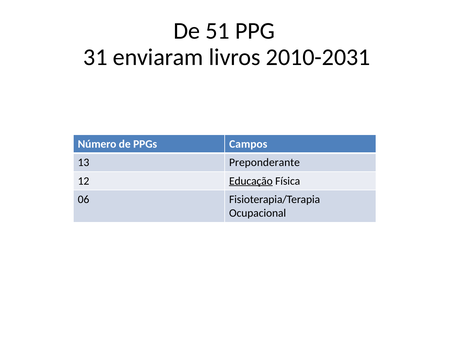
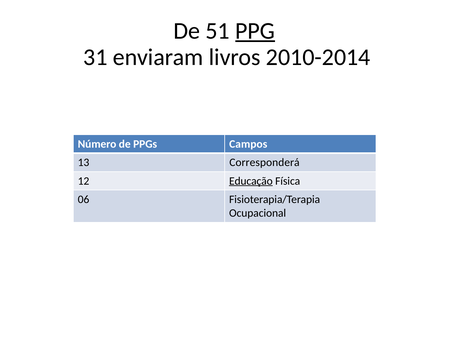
PPG underline: none -> present (255, 31)
2010-2031: 2010-2031 -> 2010-2014 (318, 57)
Preponderante: Preponderante -> Corresponderá (264, 162)
